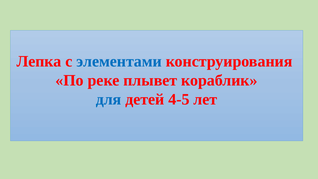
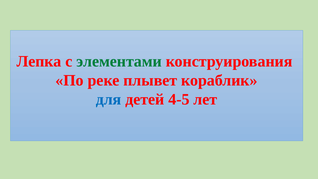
элементами colour: blue -> green (119, 61)
